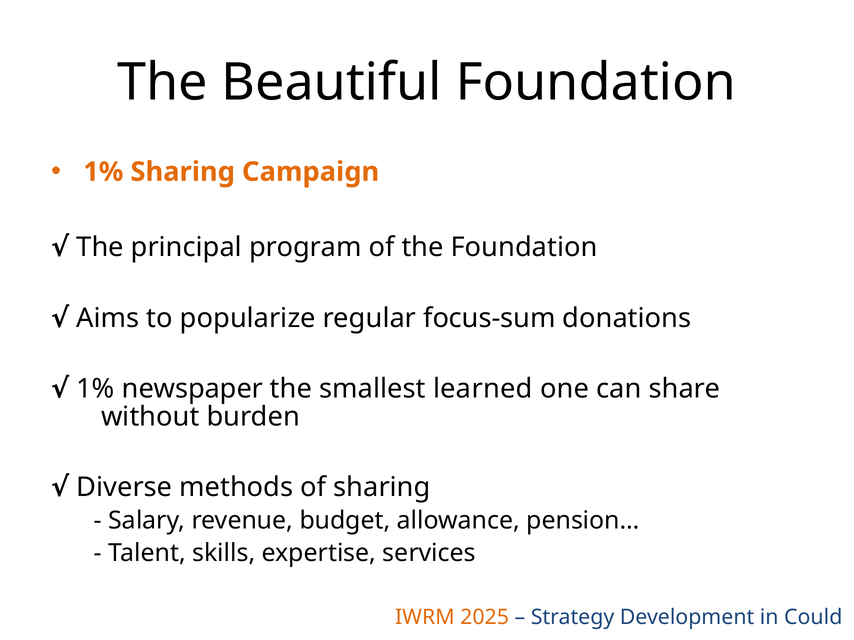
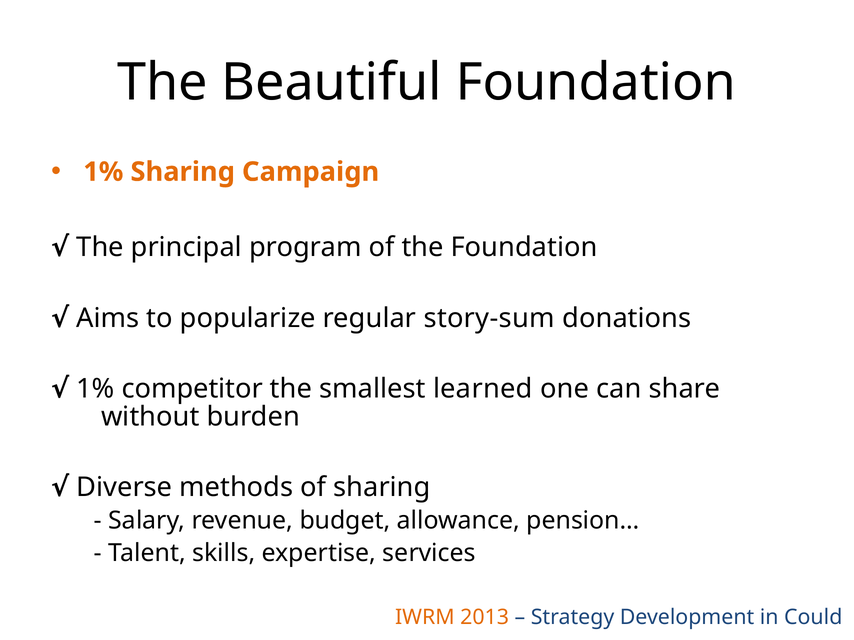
focus-sum: focus-sum -> story-sum (489, 318)
newspaper: newspaper -> competitor (192, 389)
2025: 2025 -> 2013 (485, 617)
